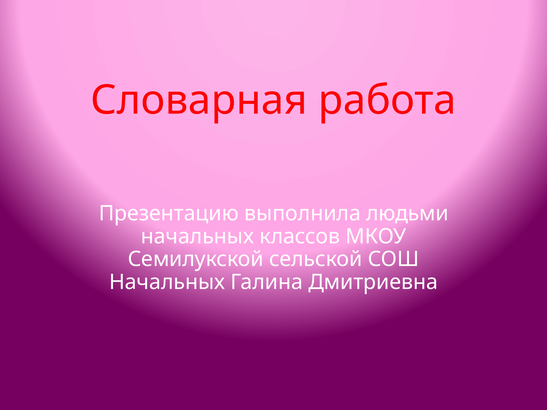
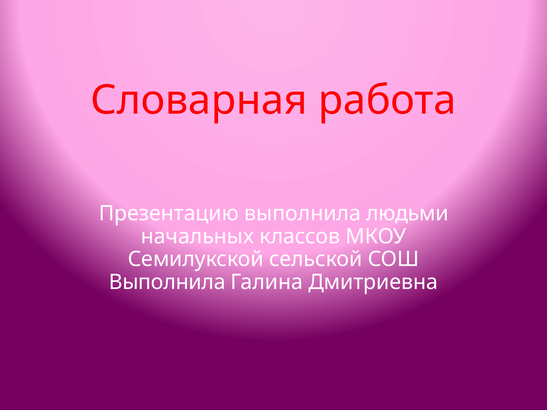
Начальных: Начальных -> Выполнила (167, 282)
